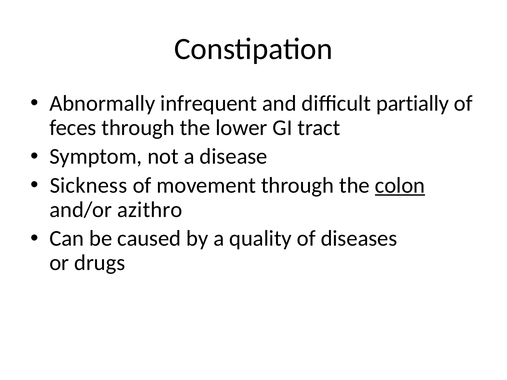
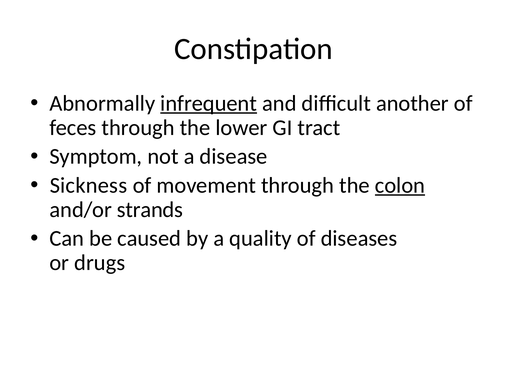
infrequent underline: none -> present (209, 103)
partially: partially -> another (412, 103)
azithro: azithro -> strands (150, 210)
